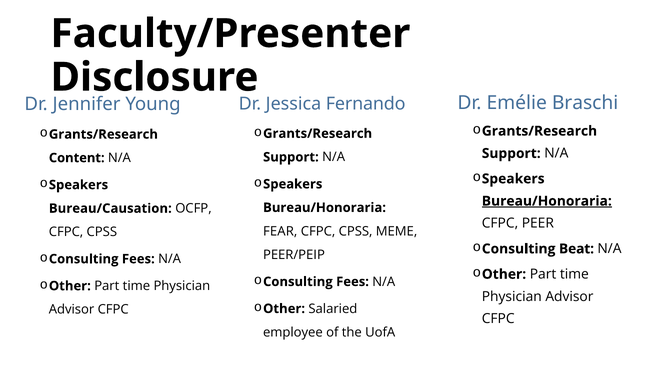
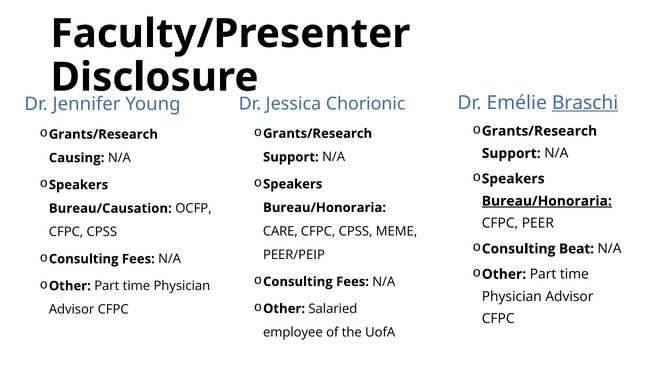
Braschi underline: none -> present (585, 103)
Fernando: Fernando -> Chorionic (366, 104)
Content: Content -> Causing (77, 158)
FEAR: FEAR -> CARE (280, 231)
